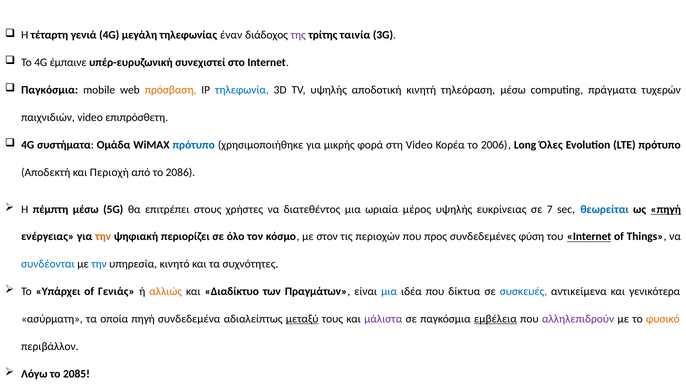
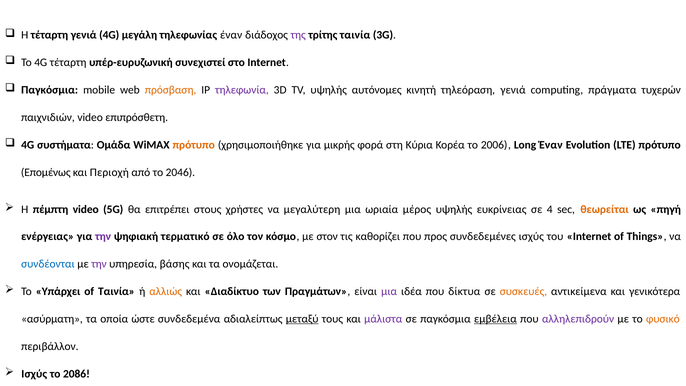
4G έμπαινε: έμπαινε -> τέταρτη (68, 63)
τηλεφωνία colour: blue -> purple (242, 90)
αποδοτική: αποδοτική -> αυτόνομες (377, 90)
τηλεόραση μέσω: μέσω -> γενιά (513, 90)
πρότυπο colour: blue -> orange (194, 145)
στη Video: Video -> Κύρια (419, 145)
Long Όλες: Όλες -> Έναν (551, 145)
Αποδεκτή: Αποδεκτή -> Επομένως (46, 172)
2086: 2086 -> 2046 (180, 172)
πέμπτη μέσω: μέσω -> video (86, 209)
διατεθέντος: διατεθέντος -> μεγαλύτερη (312, 209)
7: 7 -> 4 (550, 209)
θεωρείται colour: blue -> orange (605, 209)
πηγή underline: present -> none (666, 209)
την colour: orange -> purple (103, 237)
περιορίζει: περιορίζει -> τερματικό (185, 237)
περιοχών: περιοχών -> καθορίζει (378, 237)
συνδεδεμένες φύση: φύση -> ισχύς (531, 237)
Internet underline: present -> none (589, 237)
την colour: blue -> purple (99, 264)
κινητό: κινητό -> βάσης (175, 264)
συχνότητες: συχνότητες -> ονομάζεται (250, 264)
of Γενιάς: Γενιάς -> Ταινία (117, 291)
μια colour: blue -> purple (389, 291)
συσκευές colour: blue -> orange (523, 291)
οποία πηγή: πηγή -> ώστε (143, 319)
Λόγω: Λόγω -> Ισχύς (34, 374)
2085: 2085 -> 2086 (76, 374)
